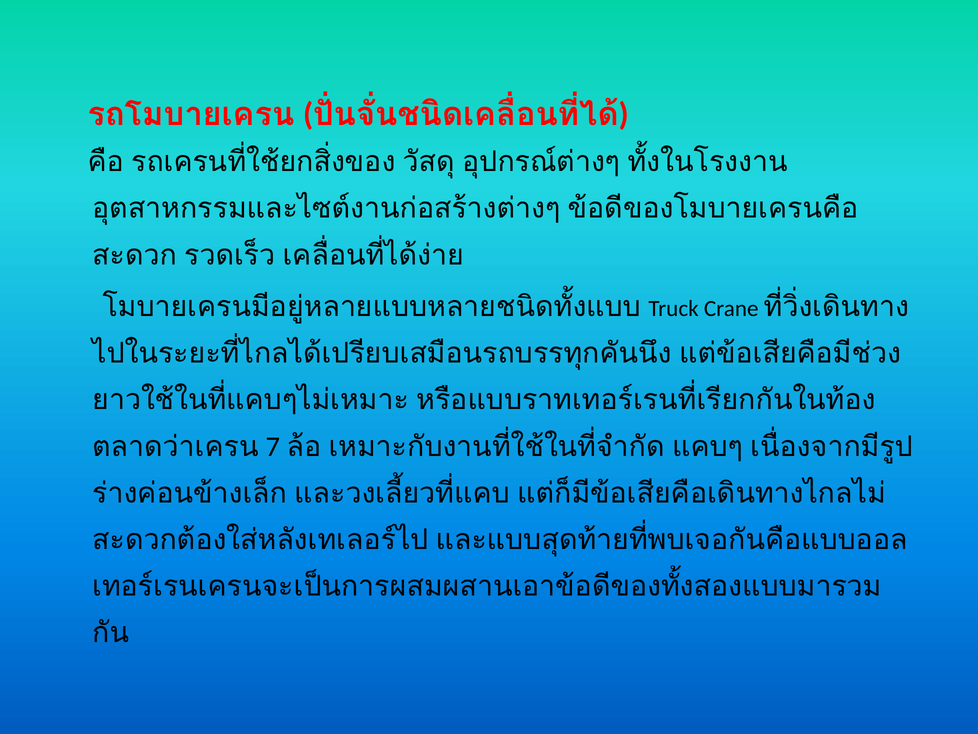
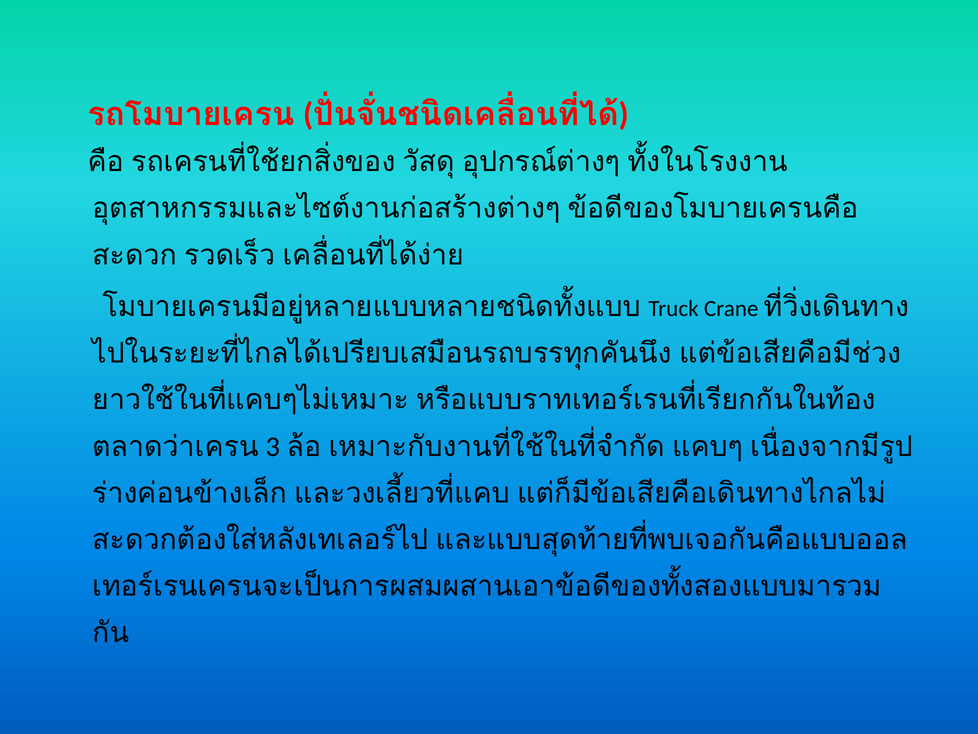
7: 7 -> 3 (273, 446)
